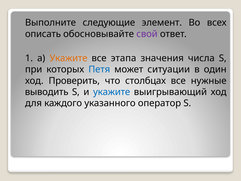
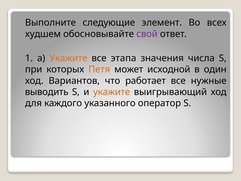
описать: описать -> худшем (43, 34)
Петя colour: blue -> orange (99, 69)
ситуации: ситуации -> исходной (169, 69)
Проверить: Проверить -> Вариантов (74, 81)
столбцах: столбцах -> работает (146, 81)
укажите colour: blue -> orange (112, 92)
